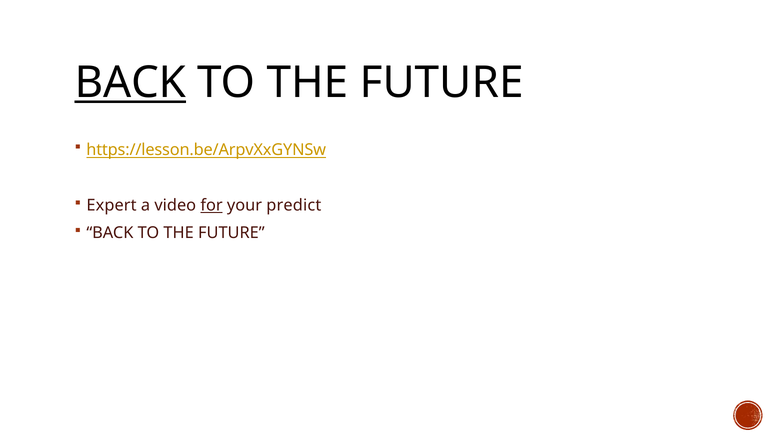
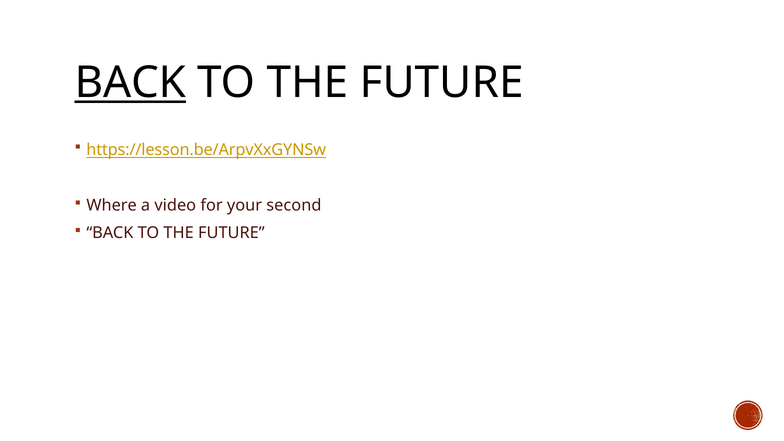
Expert: Expert -> Where (112, 205)
for underline: present -> none (212, 205)
predict: predict -> second (294, 205)
